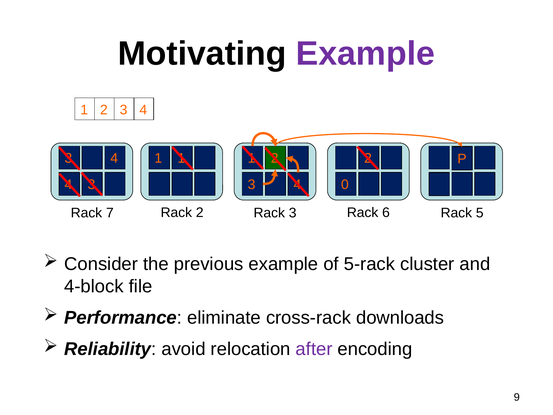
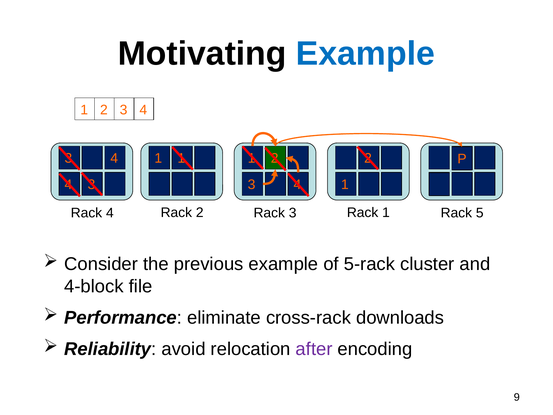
Example colour: purple -> blue (365, 54)
0: 0 -> 1 (345, 184)
Rack 7: 7 -> 4 (110, 213)
Rack 6: 6 -> 1 (386, 212)
